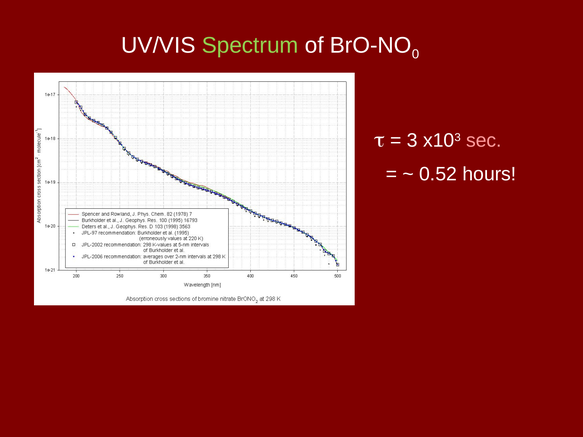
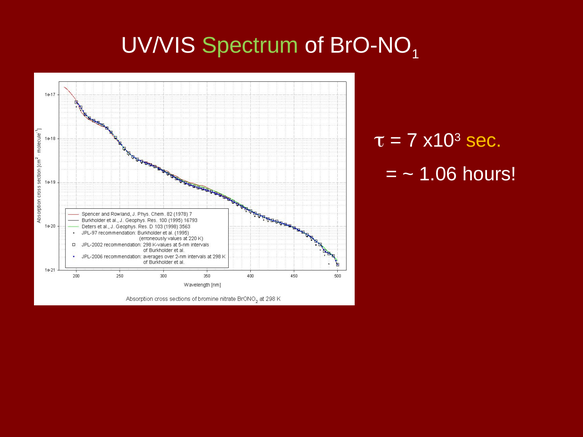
0: 0 -> 1 (415, 54)
3: 3 -> 7 (412, 141)
sec colour: pink -> yellow (484, 141)
0.52: 0.52 -> 1.06 (438, 174)
